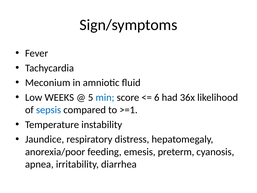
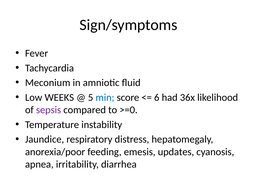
sepsis colour: blue -> purple (49, 110)
>=1: >=1 -> >=0 (128, 110)
preterm: preterm -> updates (176, 152)
